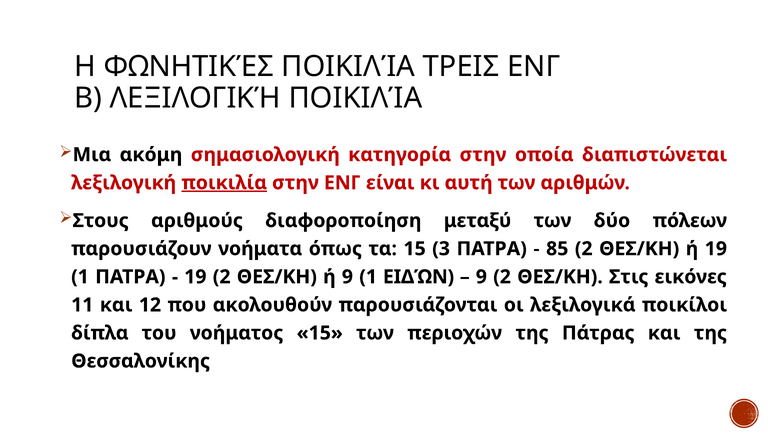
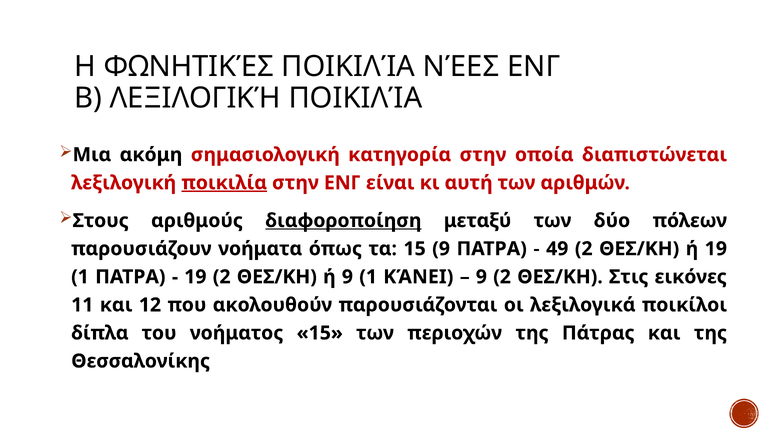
ΤΡΕΙΣ: ΤΡΕΙΣ -> ΝΈΕΣ (461, 66)
διαφοροποίηση underline: none -> present (343, 221)
15 3: 3 -> 9 (441, 249)
85: 85 -> 49 (557, 249)
ΕΙΔΏΝ: ΕΙΔΏΝ -> ΚΆΝΕΙ (418, 277)
